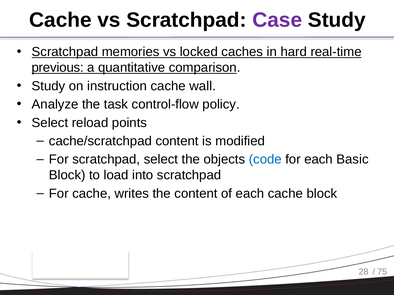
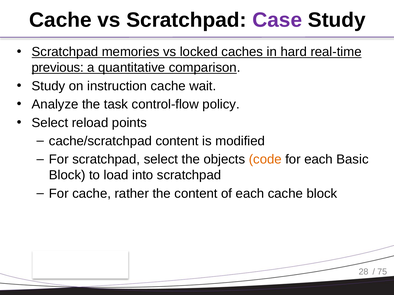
wall: wall -> wait (203, 86)
code colour: blue -> orange (265, 160)
writes: writes -> rather (132, 194)
